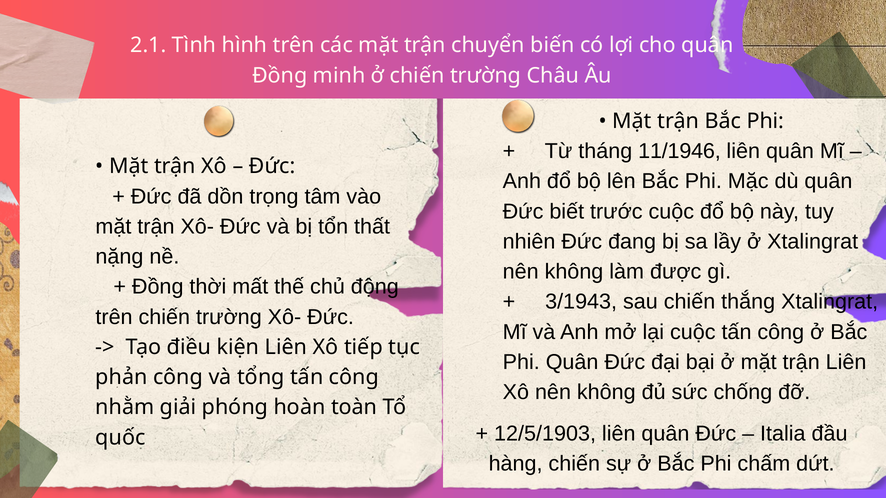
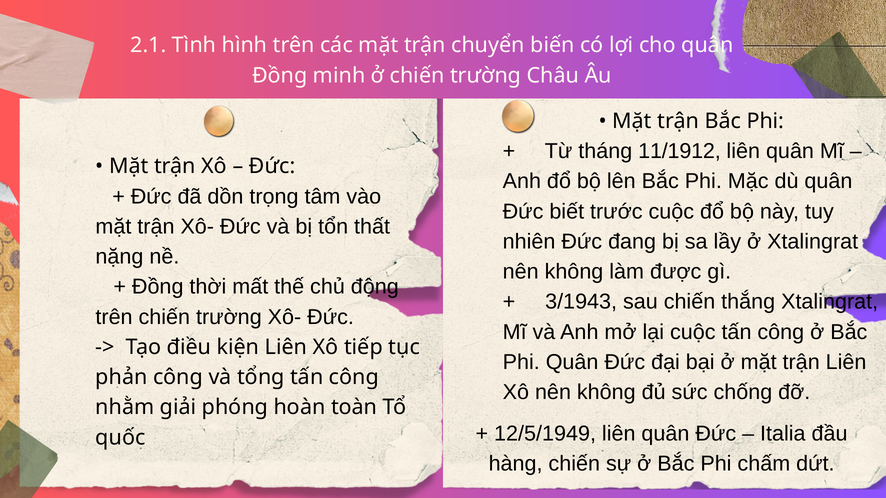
11/1946: 11/1946 -> 11/1912 (679, 151)
12/5/1903: 12/5/1903 -> 12/5/1949 (545, 434)
